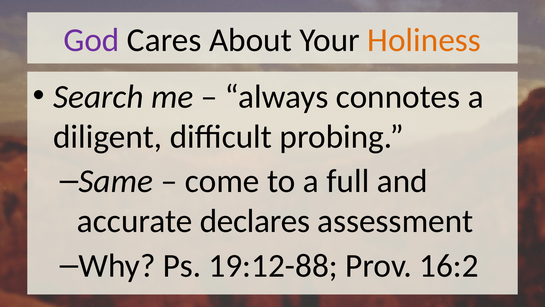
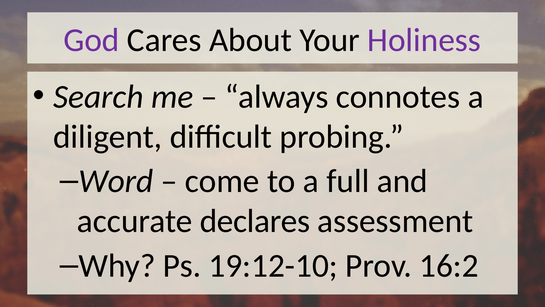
Holiness colour: orange -> purple (424, 40)
Same: Same -> Word (116, 181)
19:12-88: 19:12-88 -> 19:12-10 (273, 265)
